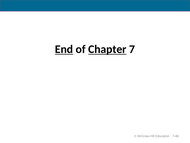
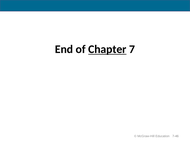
End underline: present -> none (64, 49)
